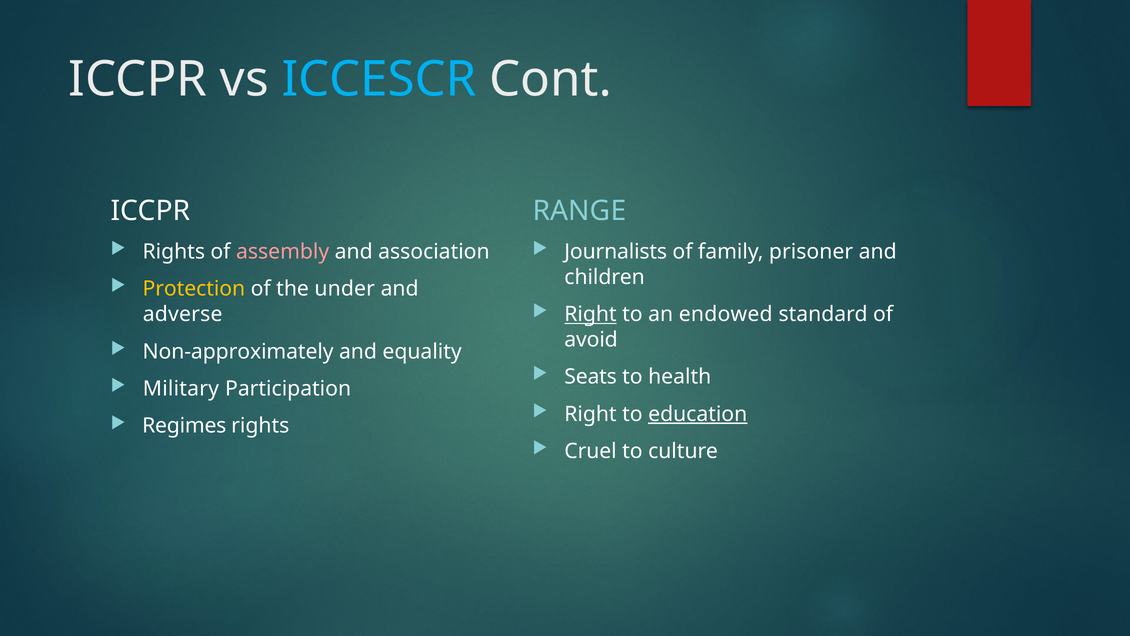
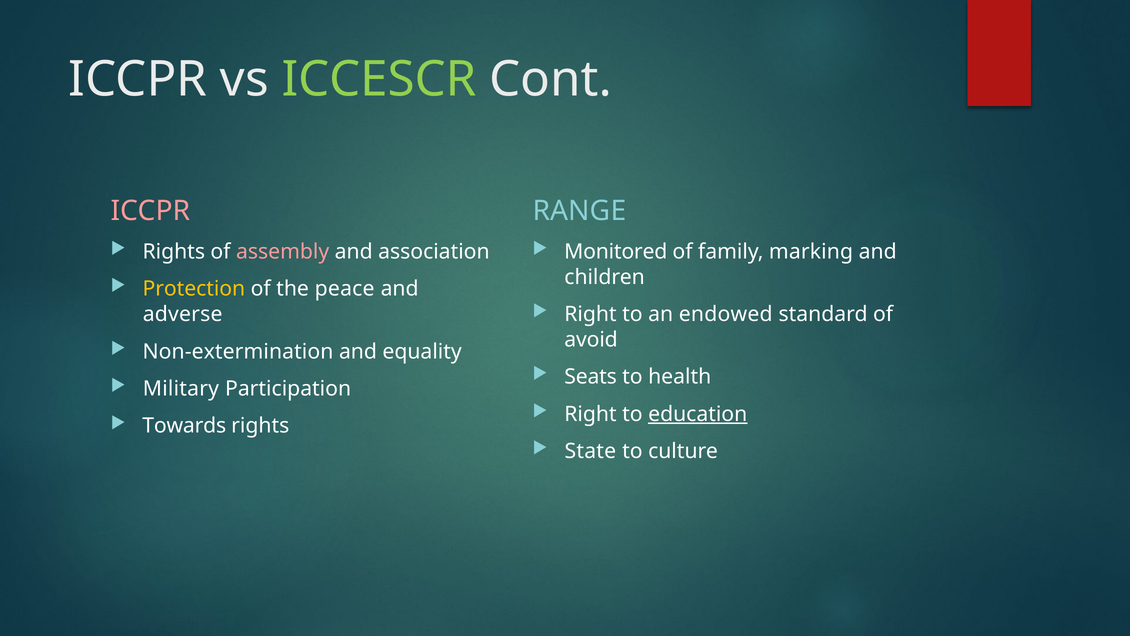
ICCESCR colour: light blue -> light green (379, 79)
ICCPR colour: white -> pink (150, 211)
Journalists: Journalists -> Monitored (616, 251)
prisoner: prisoner -> marking (811, 251)
under: under -> peace (345, 289)
Right underline: present -> none (590, 314)
Non-approximately: Non-approximately -> Non-extermination (238, 351)
Regimes: Regimes -> Towards (184, 426)
Cruel: Cruel -> State (590, 451)
